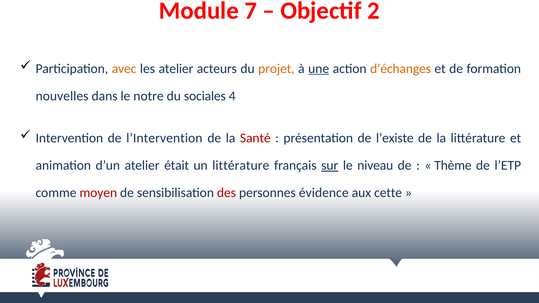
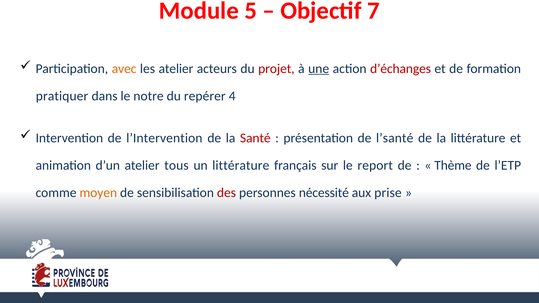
7: 7 -> 5 (251, 11)
2: 2 -> 7 (373, 11)
projet colour: orange -> red (276, 69)
d’échanges colour: orange -> red (401, 69)
nouvelles: nouvelles -> pratiquer (62, 96)
sociales: sociales -> repérer (205, 96)
l’existe: l’existe -> l’santé (395, 138)
était: était -> tous (176, 165)
sur underline: present -> none (330, 165)
niveau: niveau -> report (375, 165)
moyen colour: red -> orange (98, 193)
évidence: évidence -> nécessité (324, 193)
cette: cette -> prise (388, 193)
